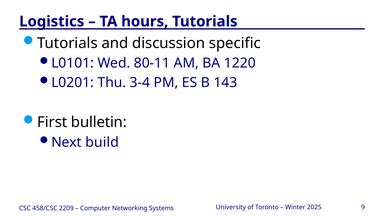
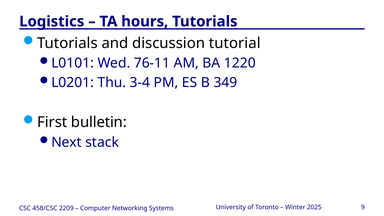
specific: specific -> tutorial (235, 43)
80-11: 80-11 -> 76-11 (152, 63)
143: 143 -> 349 (225, 82)
build: build -> stack (102, 142)
